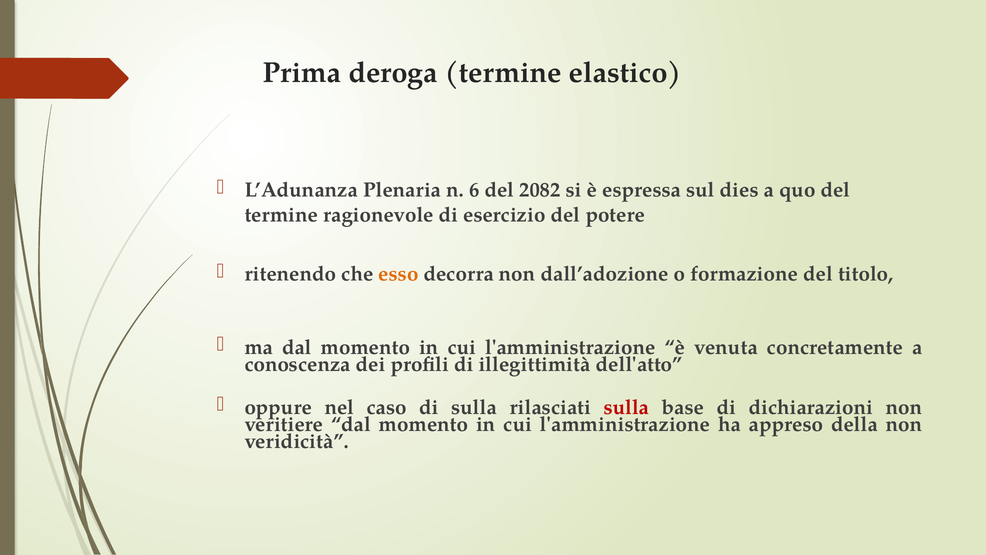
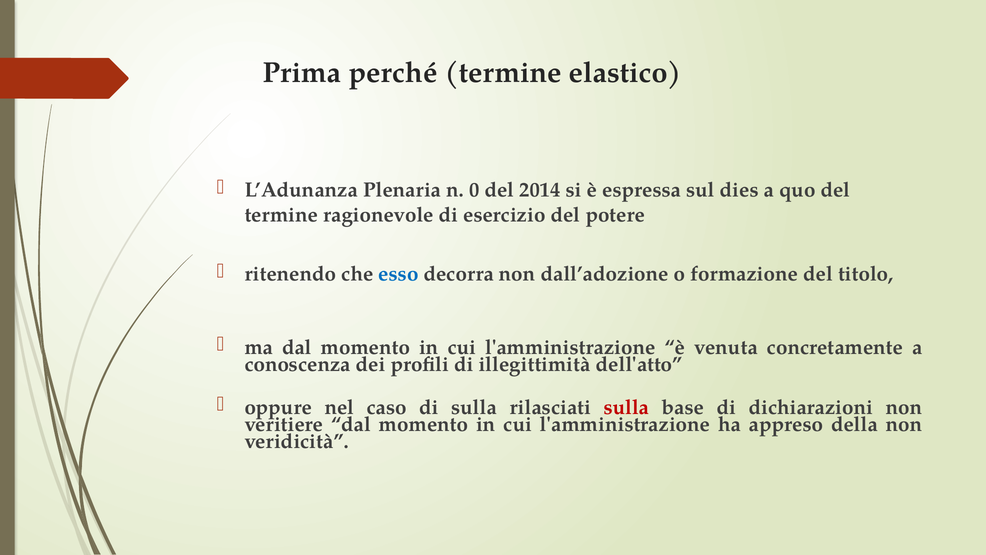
deroga: deroga -> perché (393, 72)
6: 6 -> 0 (474, 190)
2082: 2082 -> 2014 (540, 190)
esso colour: orange -> blue (398, 274)
